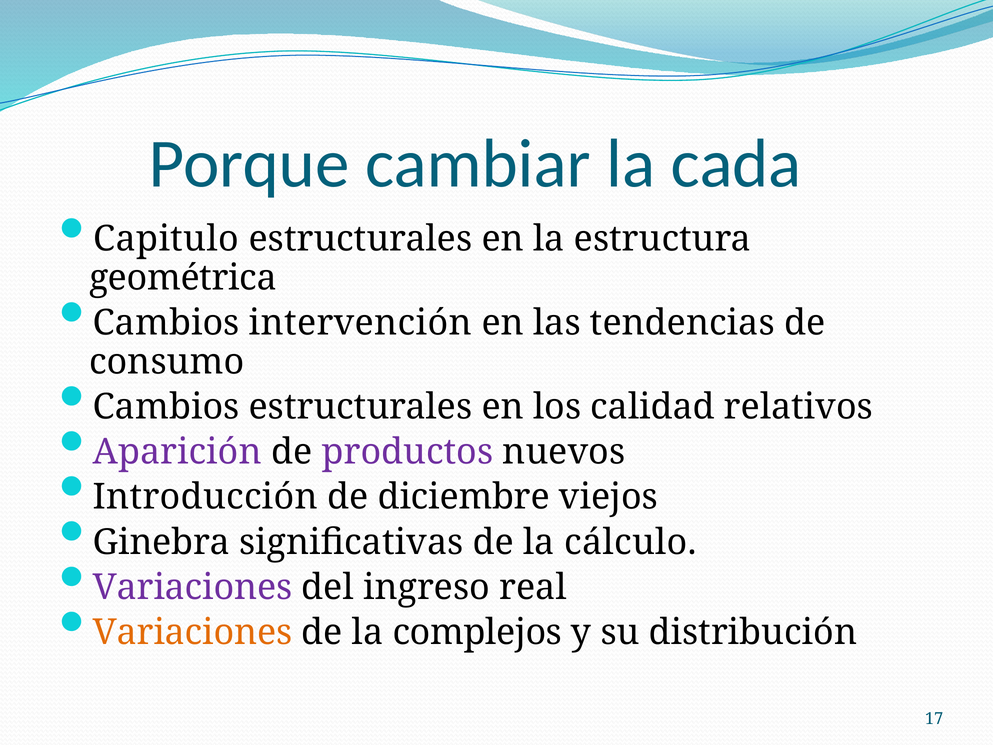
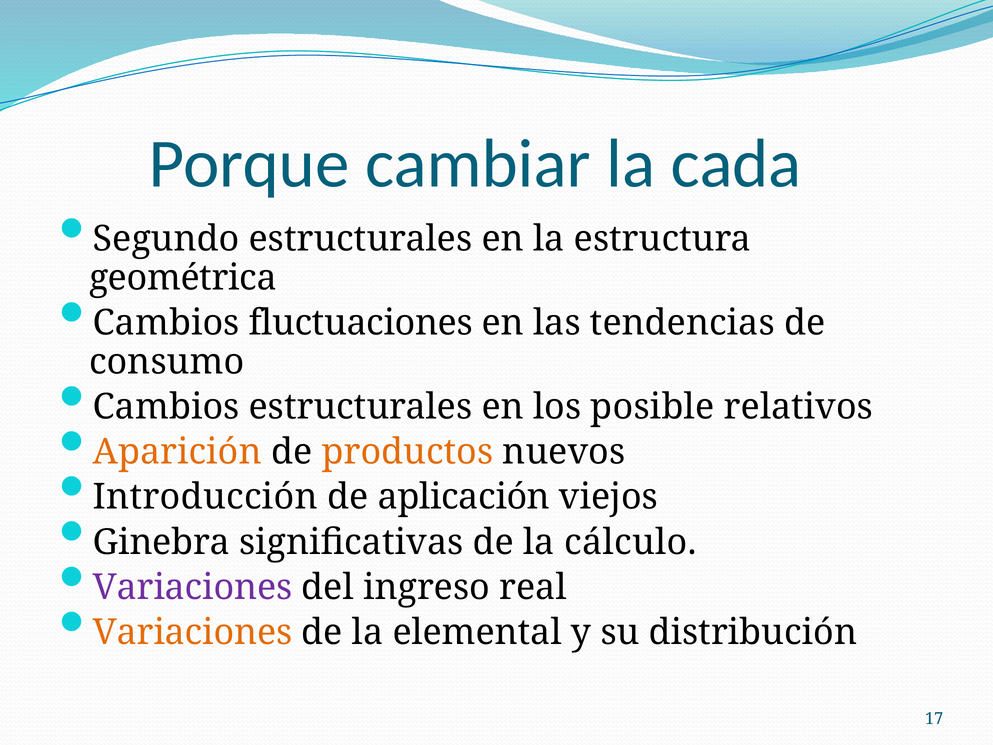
Capitulo: Capitulo -> Segundo (166, 239)
intervención: intervención -> fluctuaciones (361, 323)
calidad: calidad -> posible (652, 407)
Aparición colour: purple -> orange (177, 452)
productos colour: purple -> orange (407, 452)
diciembre: diciembre -> aplicación (464, 497)
complejos: complejos -> elemental (477, 632)
